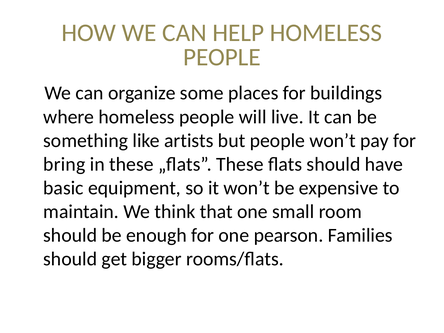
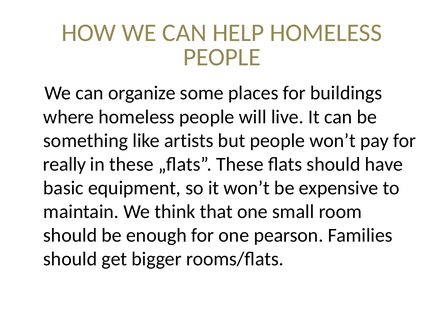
bring: bring -> really (64, 164)
